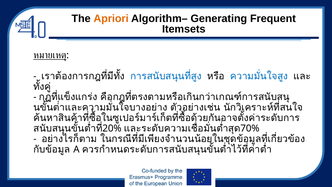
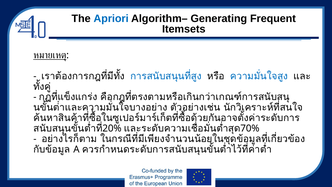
Apriori colour: orange -> blue (111, 19)
